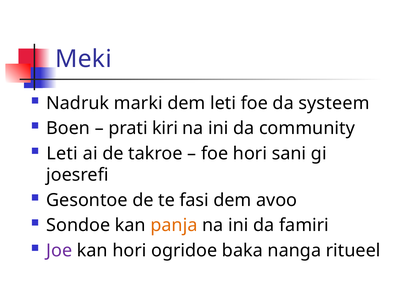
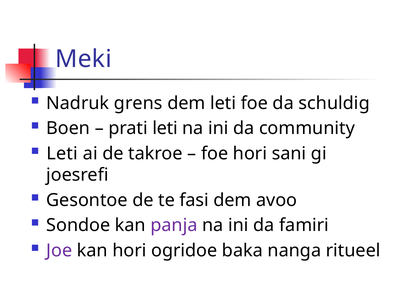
marki: marki -> grens (138, 103)
systeem: systeem -> schuldig (334, 103)
prati kiri: kiri -> leti (165, 129)
panja colour: orange -> purple (174, 226)
